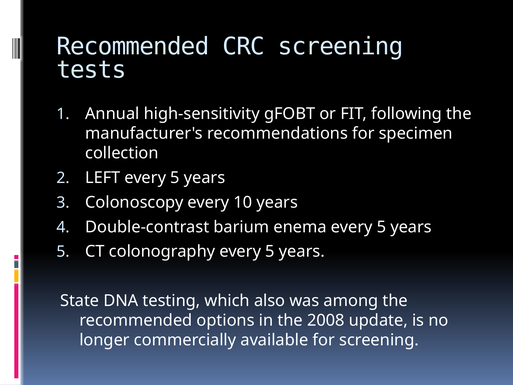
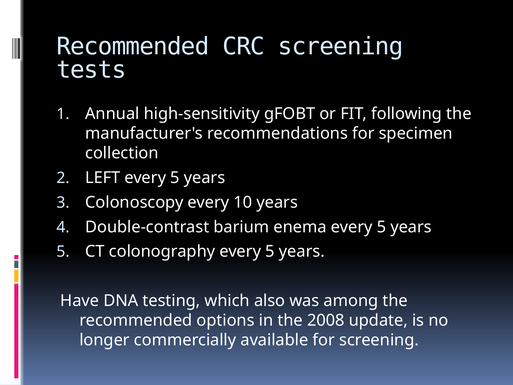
State: State -> Have (80, 301)
